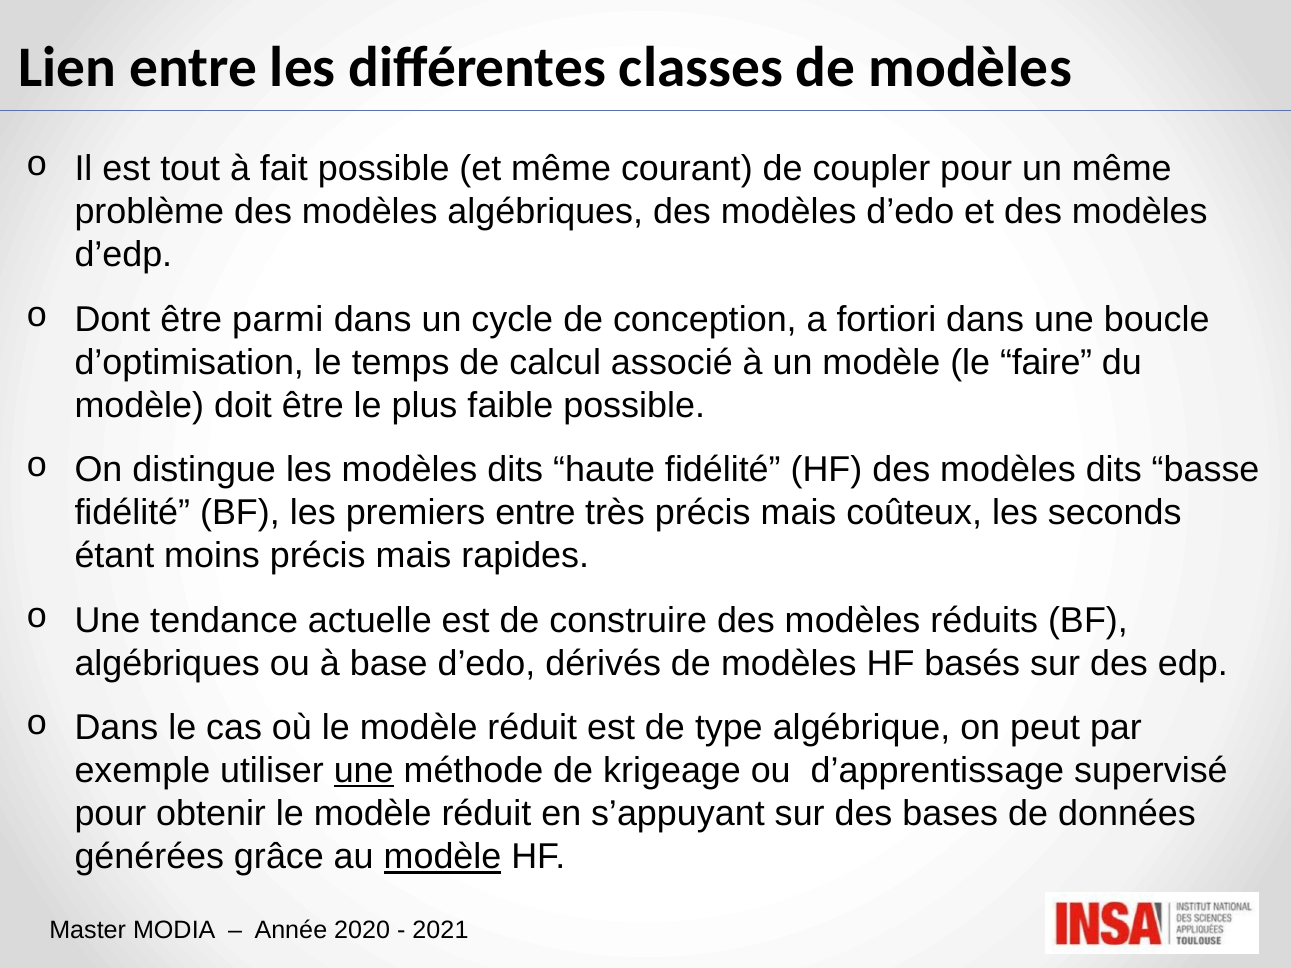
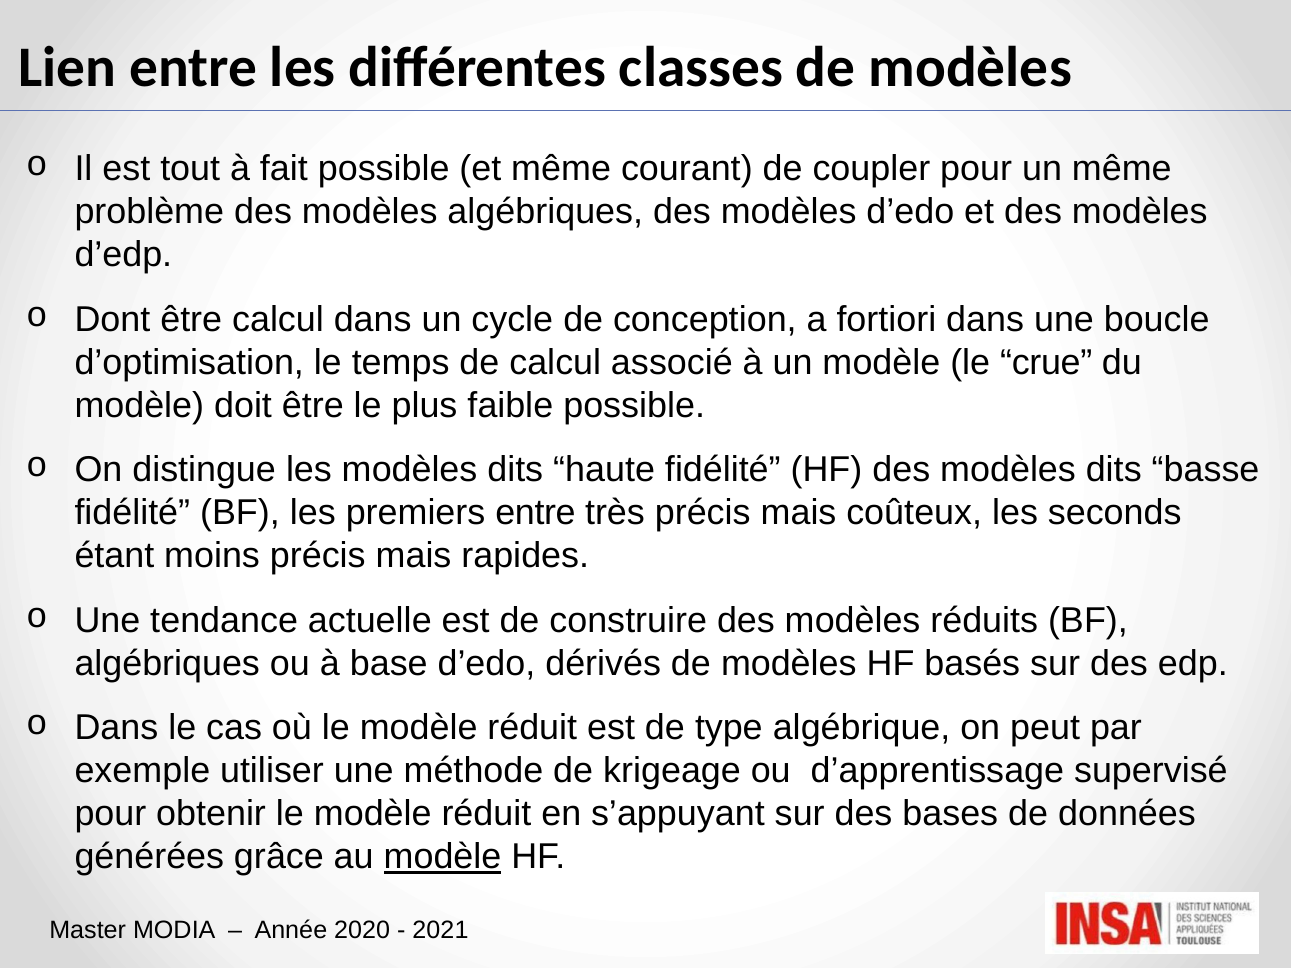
être parmi: parmi -> calcul (278, 319)
faire: faire -> crue (1046, 362)
une underline: present -> none (364, 771)
